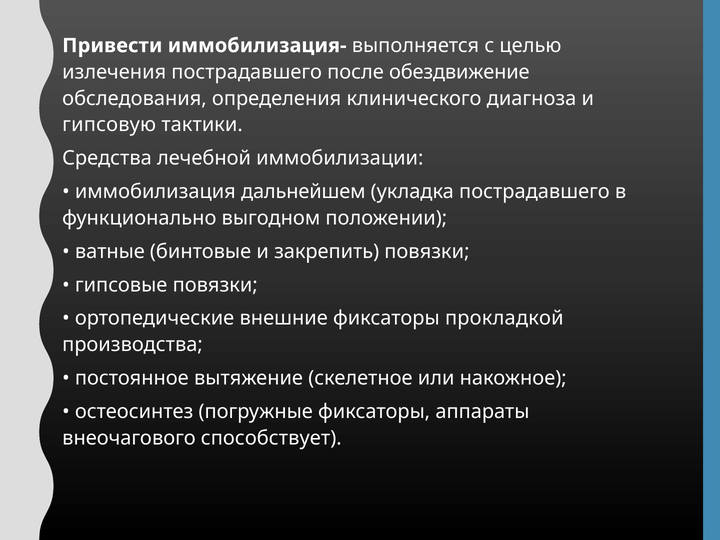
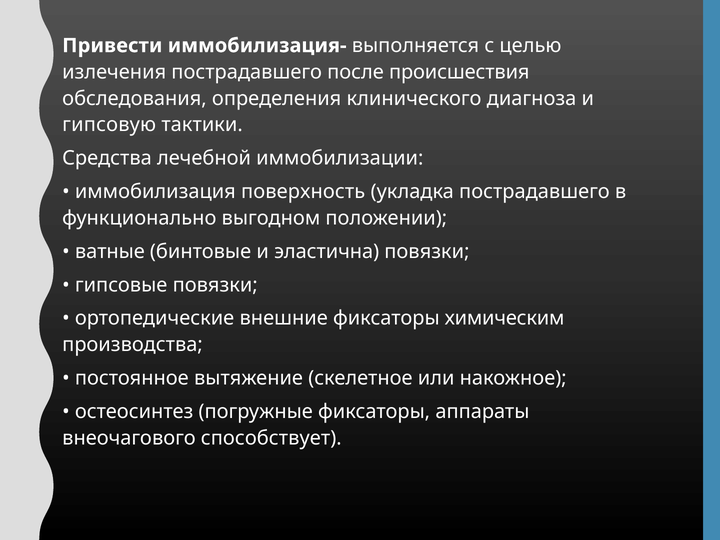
обездвижение: обездвижение -> происшествия (459, 72)
дальнейшем: дальнейшем -> поверхность (303, 192)
закрепить: закрепить -> эластична (327, 252)
прокладкой: прокладкой -> химическим (505, 318)
